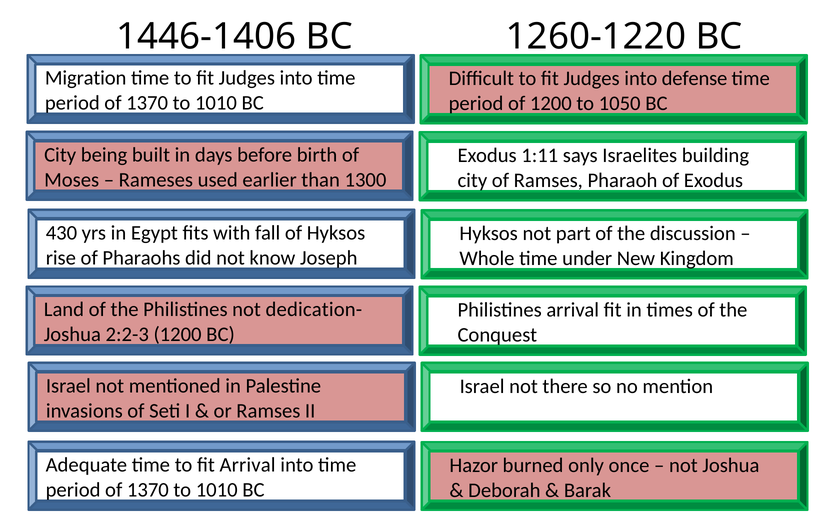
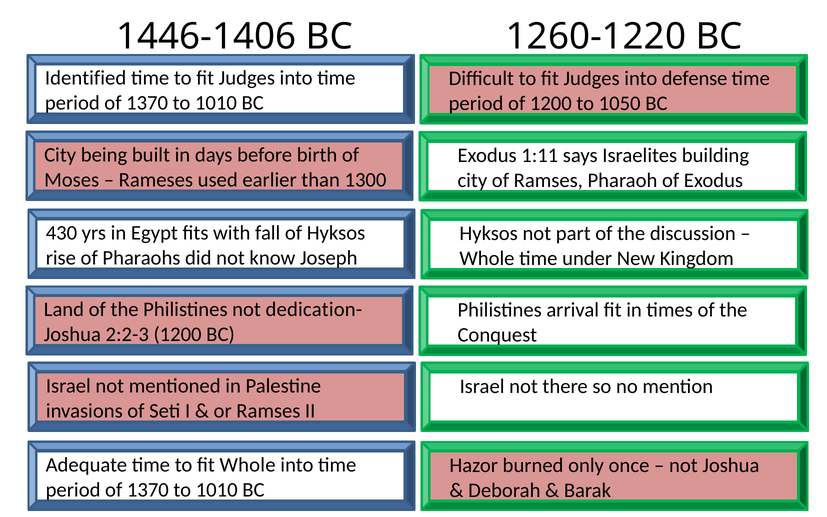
Migration: Migration -> Identified (86, 78)
fit Arrival: Arrival -> Whole (248, 465)
